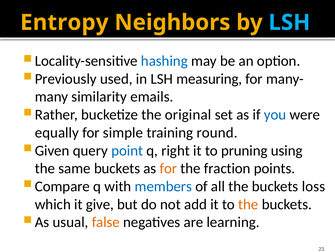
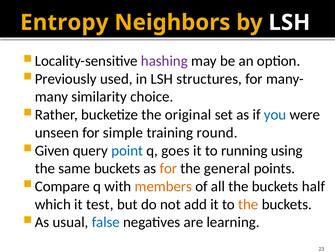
LSH colour: light blue -> white (289, 22)
hashing colour: blue -> purple (164, 61)
measuring: measuring -> structures (209, 79)
emails: emails -> choice (152, 97)
equally: equally -> unseen (57, 132)
right: right -> goes (176, 150)
pruning: pruning -> running (244, 150)
fraction: fraction -> general (227, 168)
members colour: blue -> orange (163, 186)
loss: loss -> half (314, 186)
give: give -> test (100, 204)
false colour: orange -> blue (106, 222)
